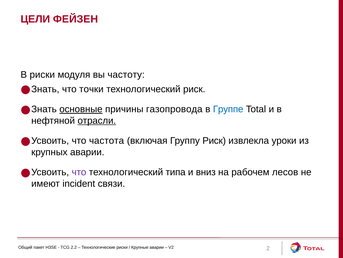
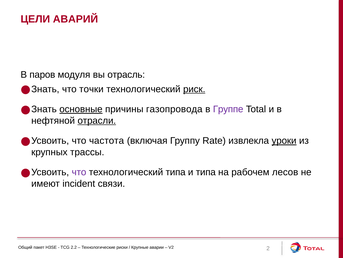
ФЕЙЗЕН: ФЕЙЗЕН -> АВАРИЙ (75, 19)
В риски: риски -> паров (42, 75)
частоту: частоту -> отрасль (126, 75)
риск underline: none -> present (194, 89)
Группе colour: blue -> purple (228, 109)
Группу Риск: Риск -> Rate (214, 140)
уроки underline: none -> present (284, 140)
крупных аварии: аварии -> трассы (87, 152)
и вниз: вниз -> типа (206, 172)
